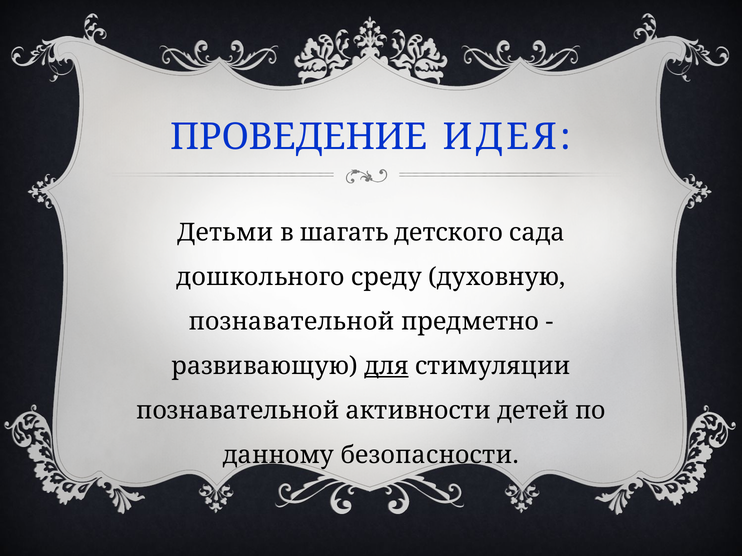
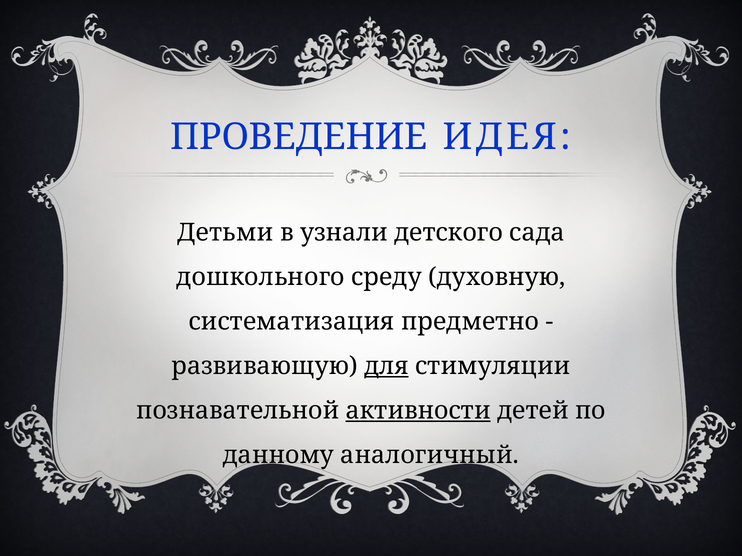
шагать: шагать -> узнали (344, 233)
познавательной: познавательной -> систематизация (292, 322)
активности underline: none -> present (418, 411)
безопасности: безопасности -> аналогичный (430, 456)
